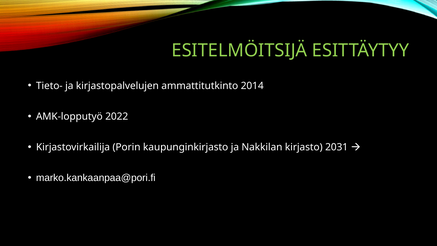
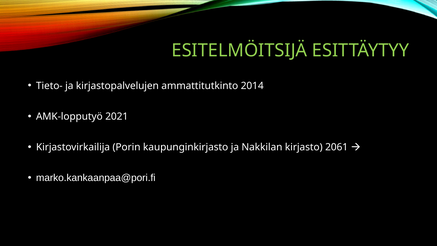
2022: 2022 -> 2021 (117, 116)
2031: 2031 -> 2061 (337, 147)
